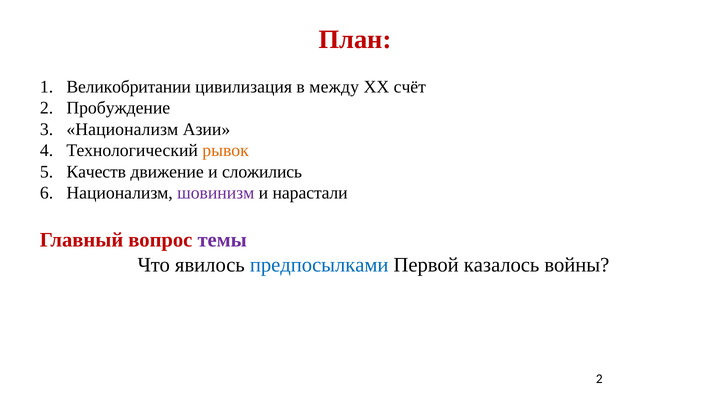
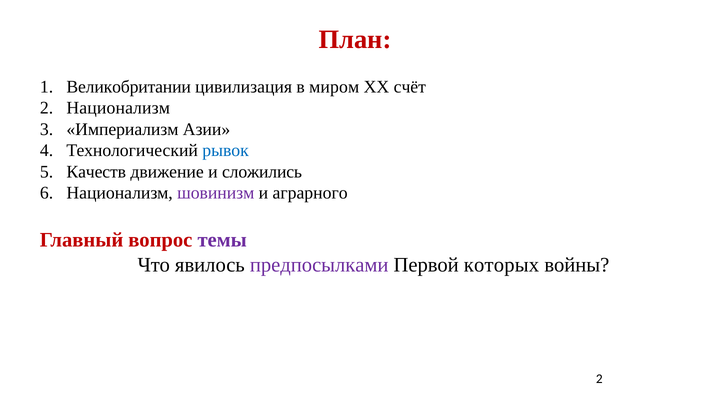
между: между -> миром (334, 87)
2 Пробуждение: Пробуждение -> Национализм (118, 108)
Национализм: Национализм -> Империализм (122, 129)
рывок colour: orange -> blue (226, 150)
нарастали: нарастали -> аграрного (310, 193)
предпосылками colour: blue -> purple (319, 265)
казалось: казалось -> которых (502, 265)
